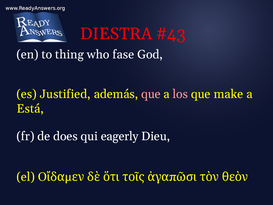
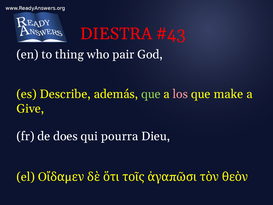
fase: fase -> pair (123, 54)
Justified: Justified -> Describe (65, 94)
que colour: pink -> light green (151, 94)
Está: Está -> Give (30, 109)
eagerly: eagerly -> pourra (120, 136)
